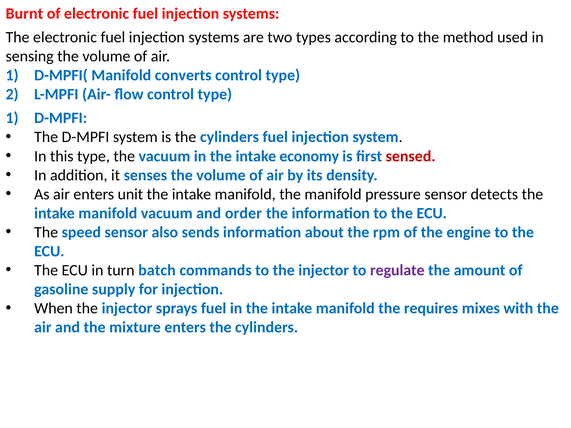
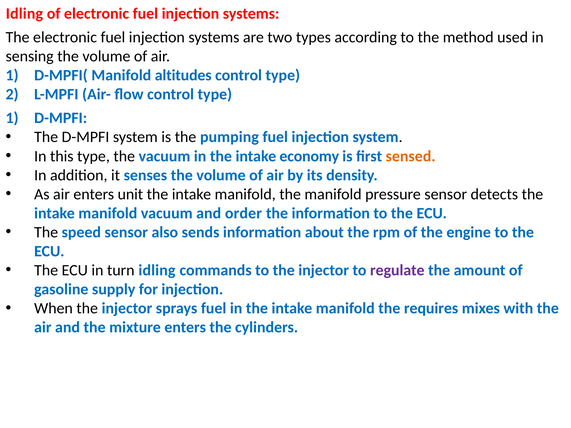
Burnt: Burnt -> Idling (24, 13)
converts: converts -> altitudes (183, 75)
is the cylinders: cylinders -> pumping (229, 137)
sensed colour: red -> orange (411, 156)
turn batch: batch -> idling (157, 270)
